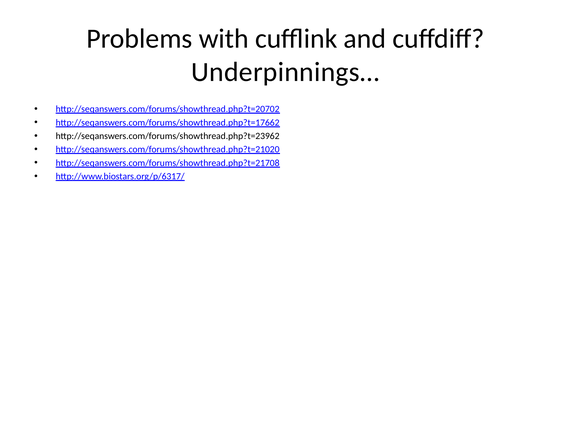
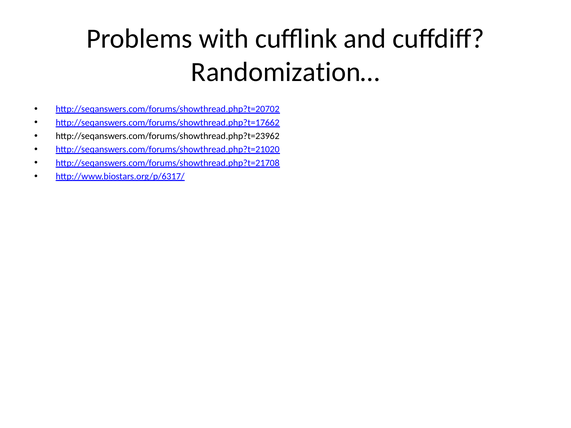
Underpinnings…: Underpinnings… -> Randomization… (285, 72)
